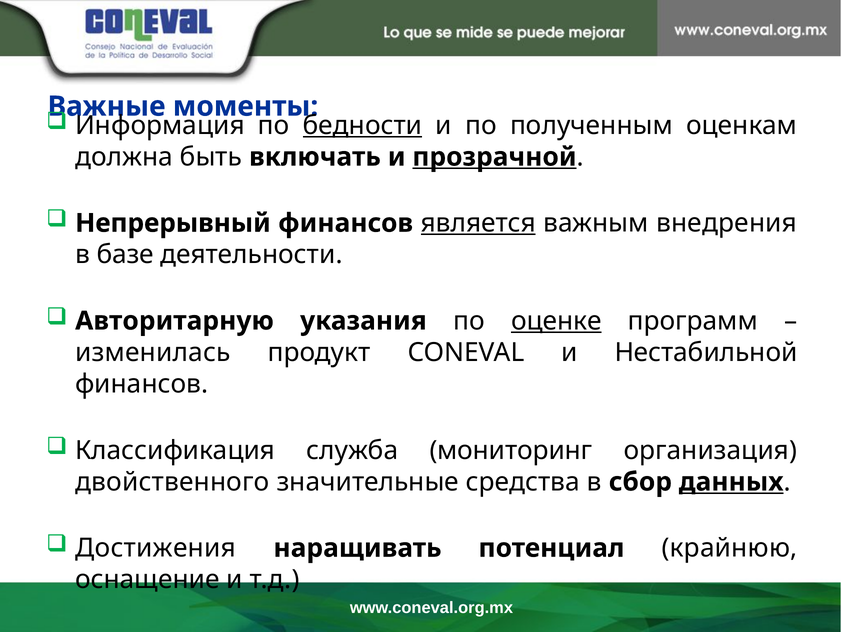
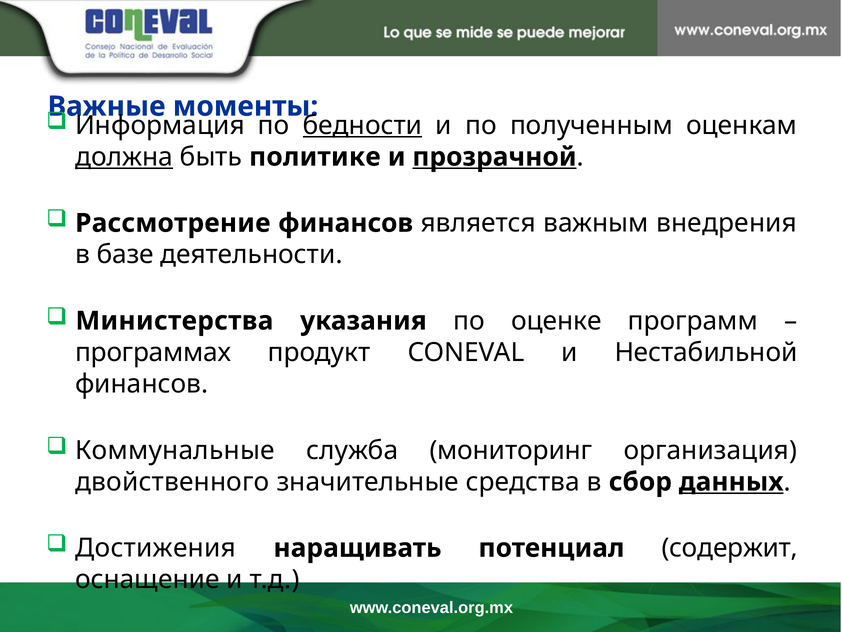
должна underline: none -> present (124, 157)
включать: включать -> политике (315, 157)
Непрерывный: Непрерывный -> Рассмотрение (173, 223)
является underline: present -> none (478, 223)
Авторитарную: Авторитарную -> Министерства (174, 321)
оценке underline: present -> none (556, 321)
изменилась: изменилась -> программах (153, 352)
Классификация: Классификация -> Коммунальные (175, 450)
крайнюю: крайнюю -> содержит (730, 548)
